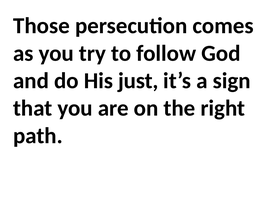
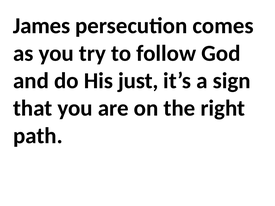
Those: Those -> James (42, 26)
